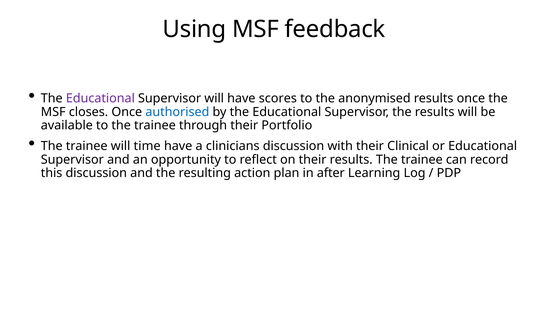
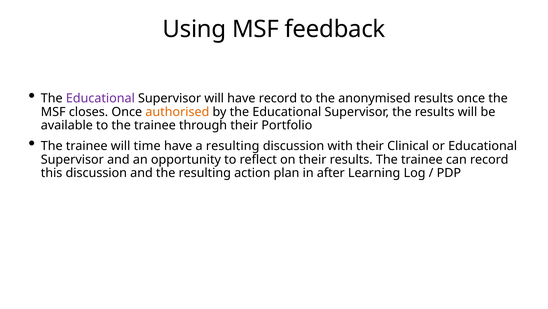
have scores: scores -> record (278, 98)
authorised colour: blue -> orange (177, 112)
a clinicians: clinicians -> resulting (233, 146)
